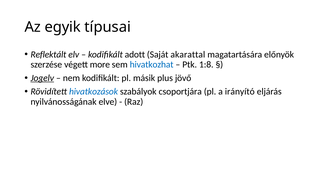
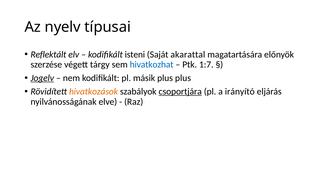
egyik: egyik -> nyelv (63, 27)
adott: adott -> isteni (135, 54)
more: more -> tárgy (100, 65)
1:8: 1:8 -> 1:7 (206, 65)
plus jövő: jövő -> plus (183, 78)
hivatkozások colour: blue -> orange (94, 92)
csoportjára underline: none -> present (180, 92)
